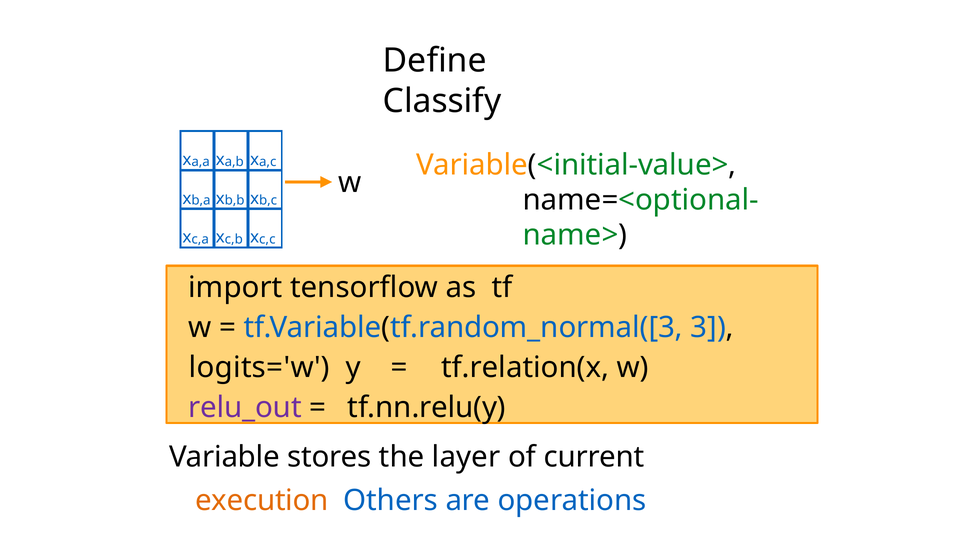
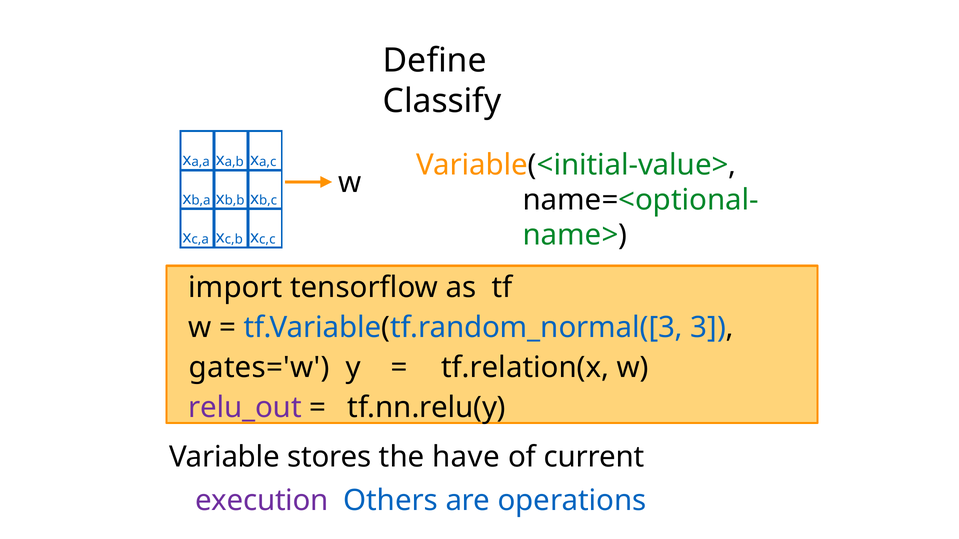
logits='w: logits='w -> gates='w (259, 368)
layer: layer -> have (466, 457)
execution colour: orange -> purple (262, 501)
